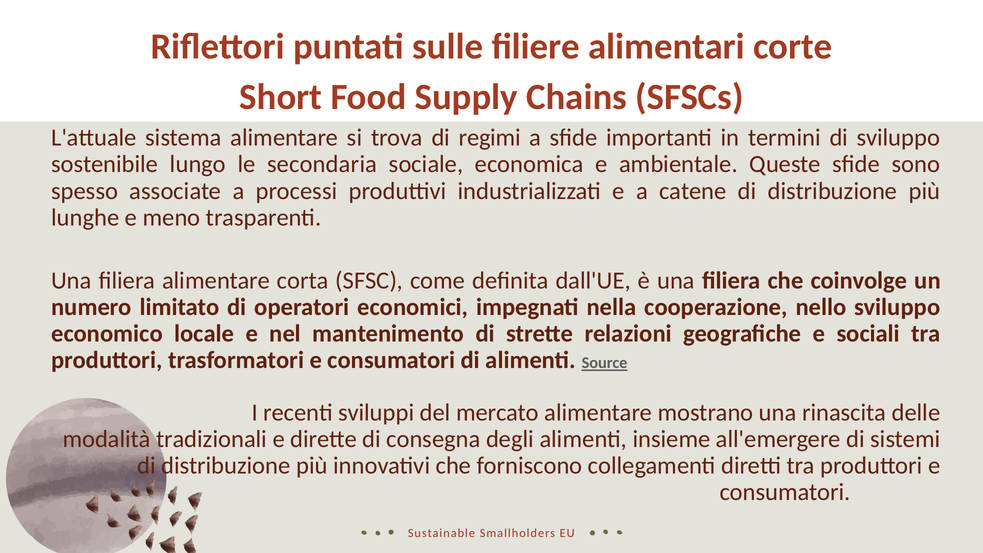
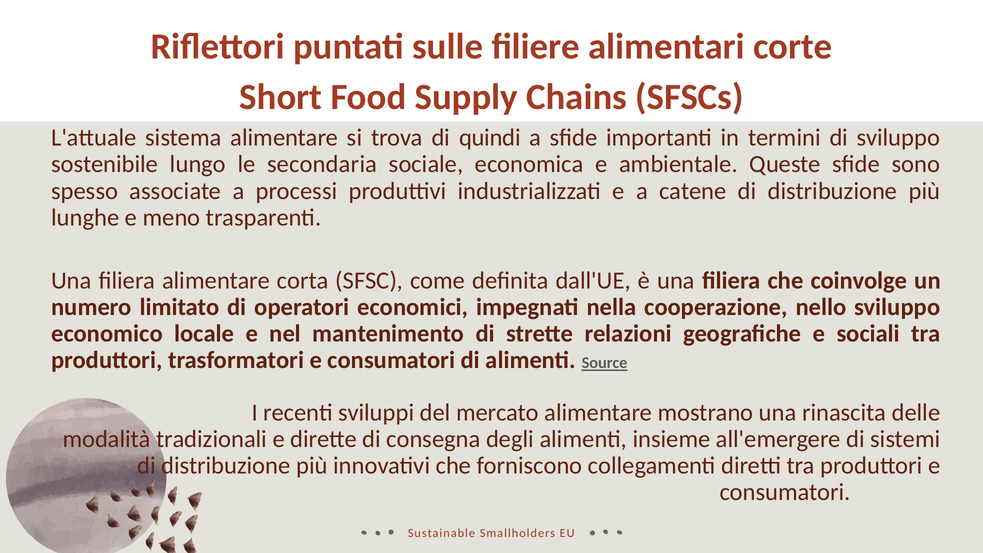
regimi: regimi -> quindi (490, 138)
